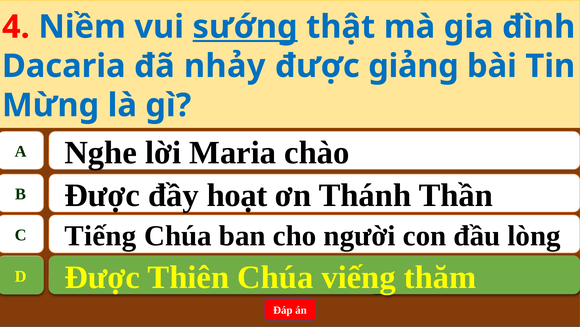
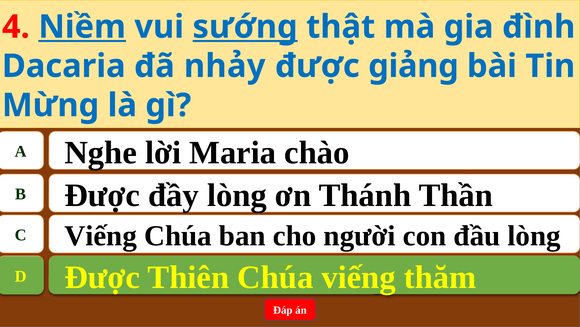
Niềm underline: none -> present (82, 27)
đầy hoạt: hoạt -> lòng (237, 195)
C Tiếng: Tiếng -> Viếng (101, 235)
